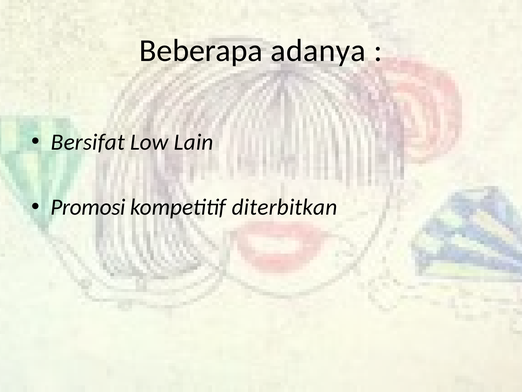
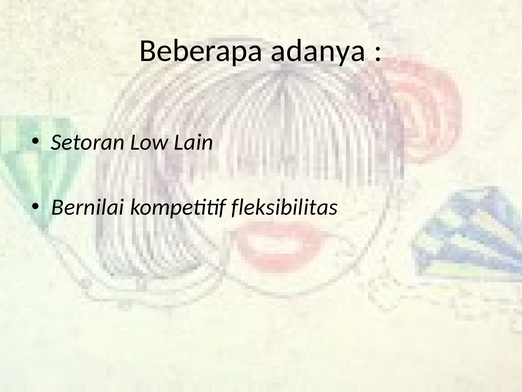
Bersifat: Bersifat -> Setoran (88, 142)
Promosi: Promosi -> Bernilai (88, 207)
diterbitkan: diterbitkan -> fleksibilitas (285, 207)
